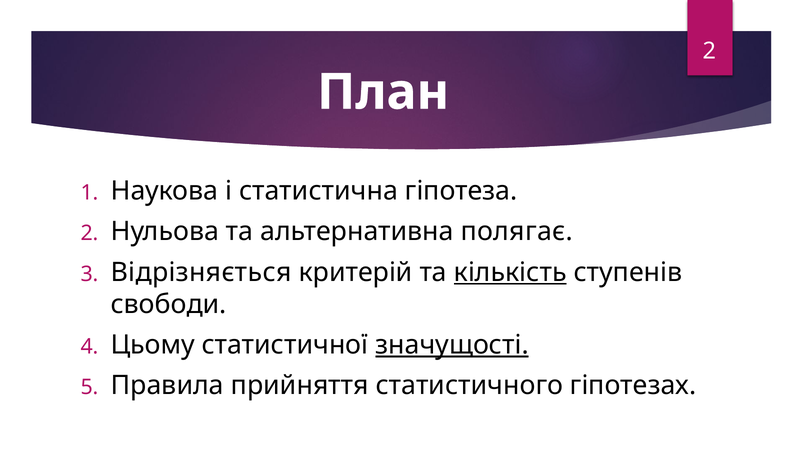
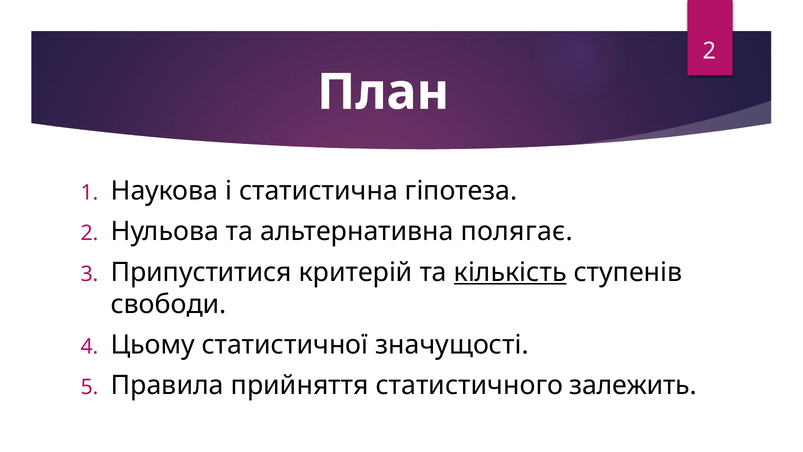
Відрізняється: Відрізняється -> Припуститися (201, 272)
значущості underline: present -> none (452, 345)
гіпотезах: гіпотезах -> залежить (633, 385)
